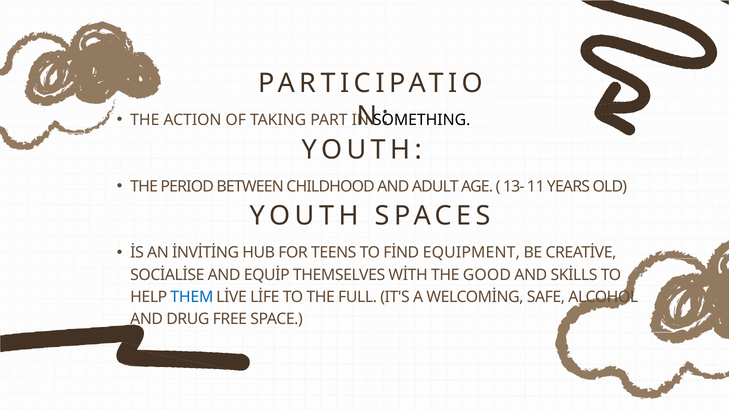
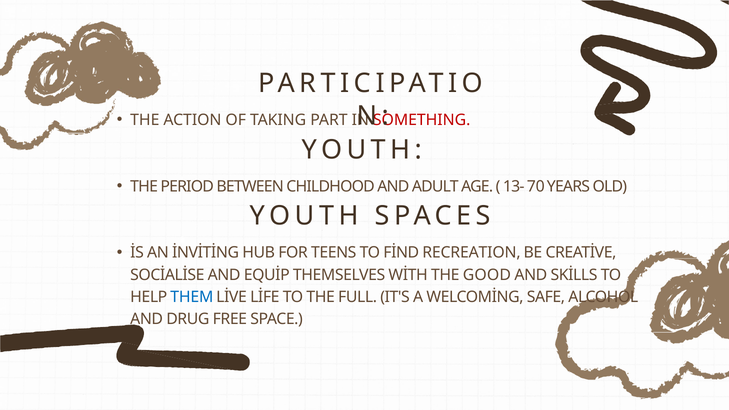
SOMETHING colour: black -> red (422, 120)
11: 11 -> 70 (536, 186)
EQUIPMENT: EQUIPMENT -> RECREATION (471, 253)
